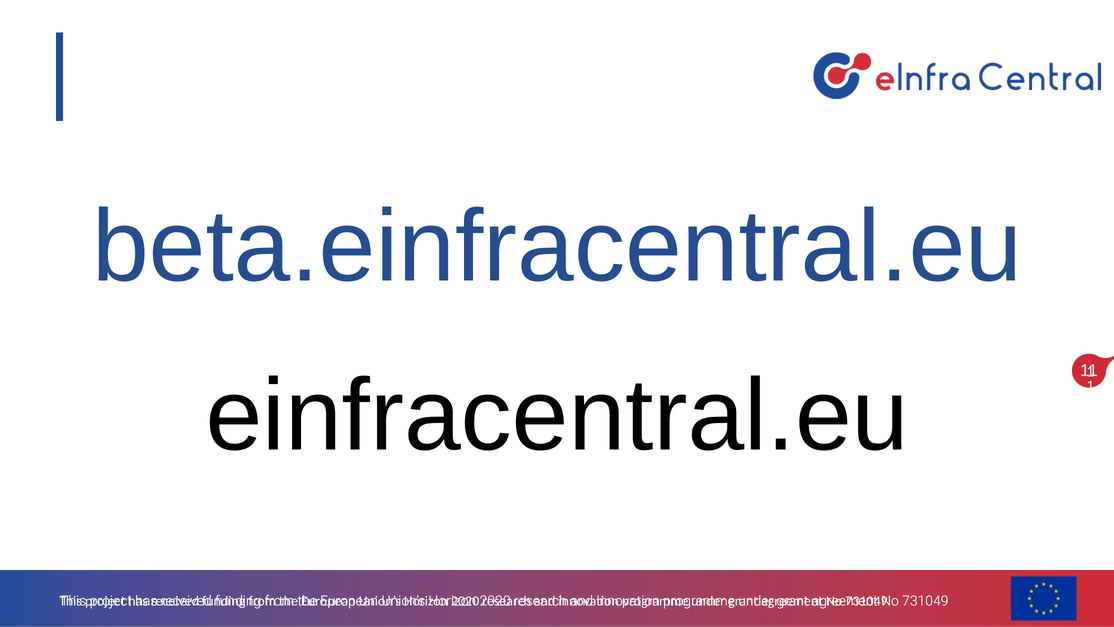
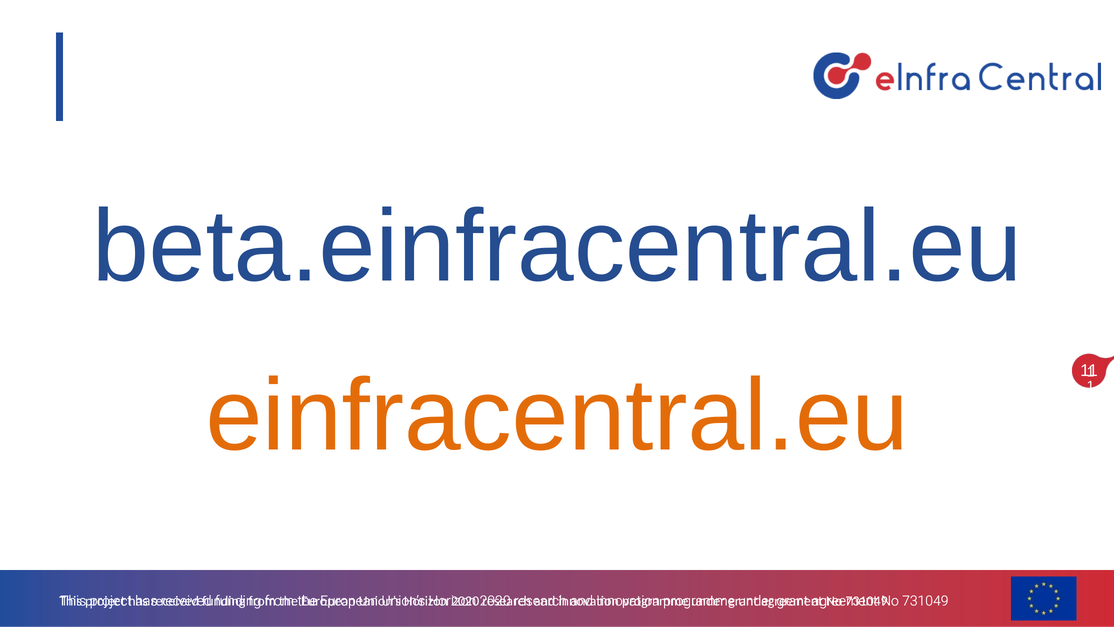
einfracentral.eu colour: black -> orange (557, 416)
